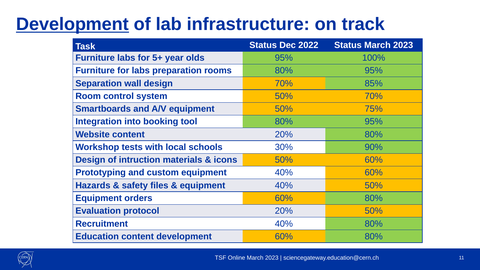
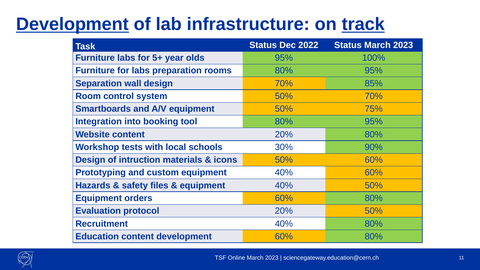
track underline: none -> present (363, 24)
